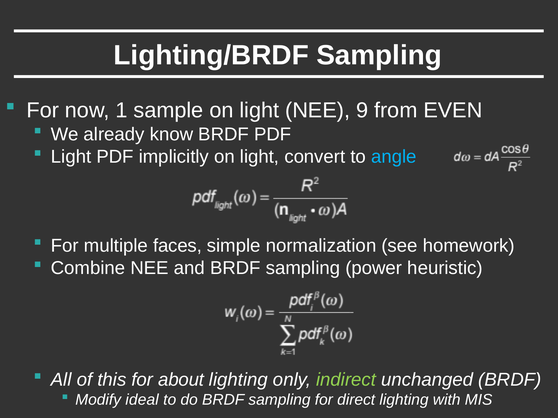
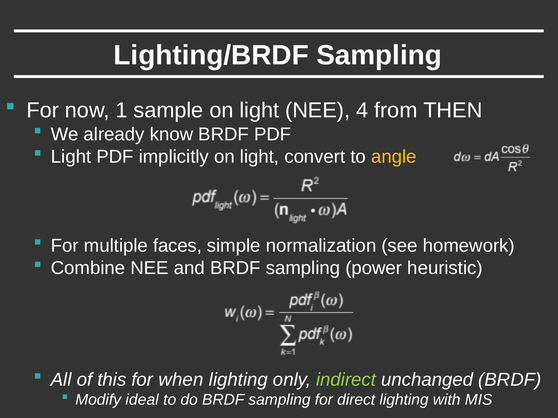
9: 9 -> 4 (362, 111)
EVEN: EVEN -> THEN (453, 111)
angle colour: light blue -> yellow (394, 157)
about: about -> when (181, 380)
